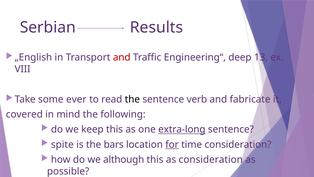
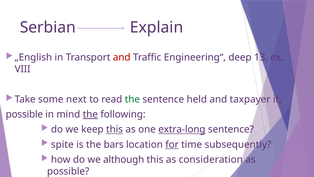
Results: Results -> Explain (157, 27)
ever: ever -> next (76, 99)
the colour: black -> green (132, 99)
verb: verb -> held (197, 99)
fabricate: fabricate -> taxpayer (250, 99)
covered: covered -> possible (24, 114)
the underline: none -> present (90, 114)
this underline: none -> present (115, 129)
time consideration: consideration -> subsequently (238, 144)
